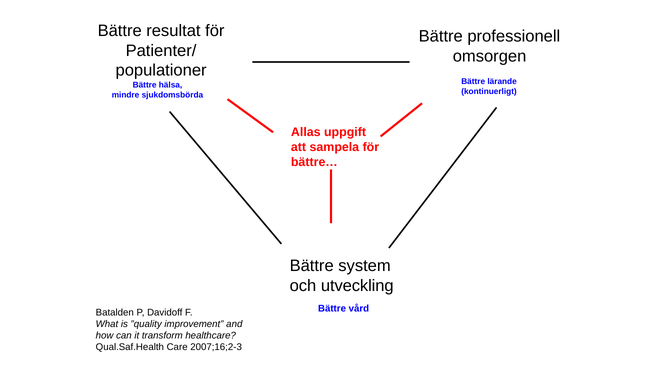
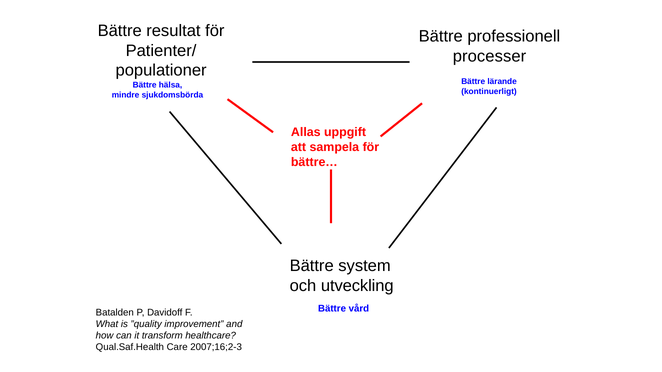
omsorgen: omsorgen -> processer (490, 56)
